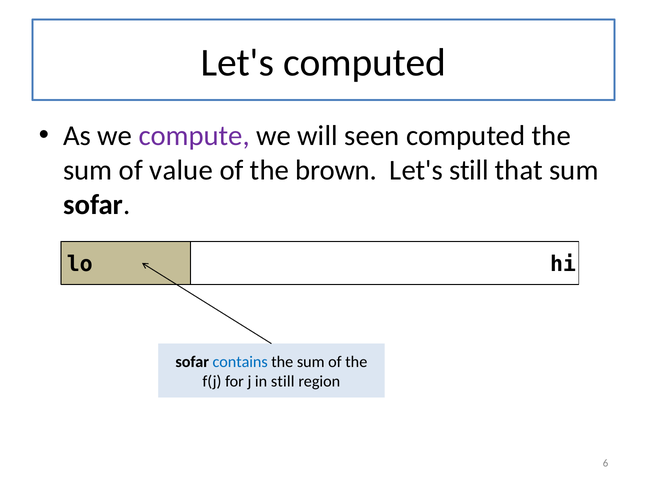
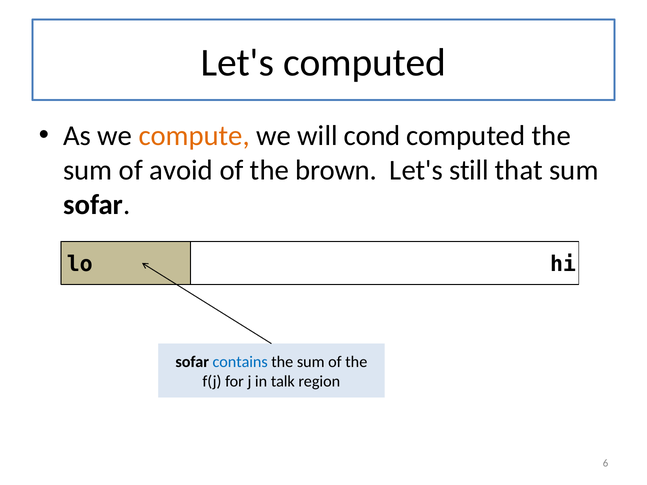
compute colour: purple -> orange (194, 136)
seen: seen -> cond (372, 136)
value: value -> avoid (181, 170)
in still: still -> talk (283, 382)
